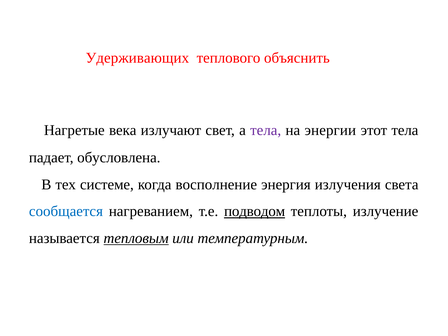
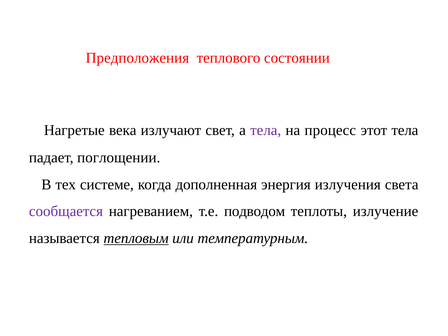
Удерживающих: Удерживающих -> Предположения (137, 58)
объяснить: объяснить -> состоянии (297, 58)
энергии: энергии -> процесс (330, 130)
обусловлена: обусловлена -> поглощении (119, 158)
восполнение: восполнение -> дополненная (216, 184)
сообщается colour: blue -> purple (66, 211)
подводом underline: present -> none (255, 211)
